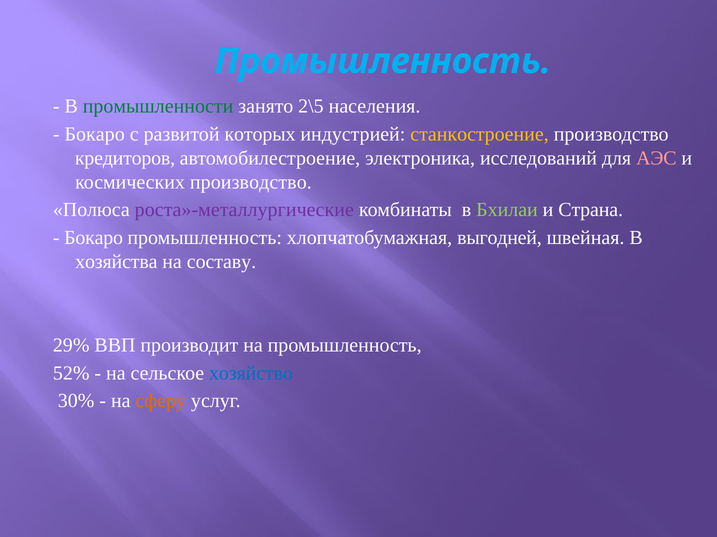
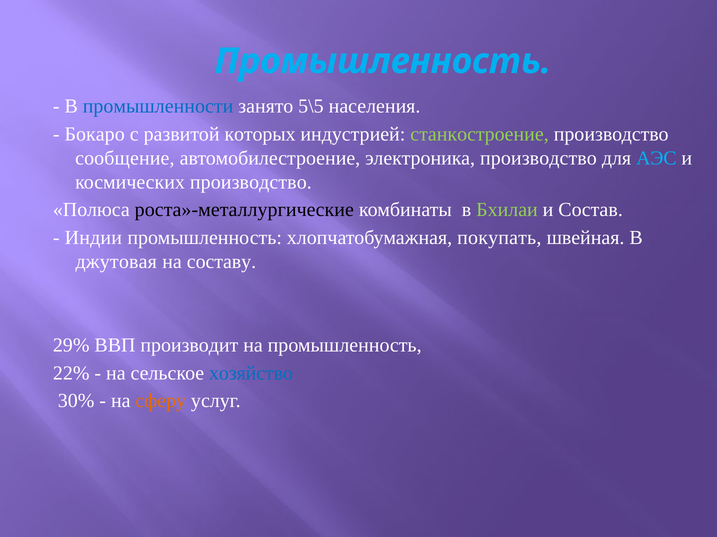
промышленности colour: green -> blue (158, 107)
2\5: 2\5 -> 5\5 (311, 107)
станкостроение colour: yellow -> light green (480, 134)
кредиторов: кредиторов -> сообщение (125, 158)
электроника исследований: исследований -> производство (538, 158)
АЭС colour: pink -> light blue (656, 158)
роста»-металлургические colour: purple -> black (244, 210)
Страна: Страна -> Состав (591, 210)
Бокаро: Бокаро -> Индии (93, 238)
выгодней: выгодней -> покупать (499, 238)
хозяйства: хозяйства -> джутовая (116, 262)
52%: 52% -> 22% (71, 373)
